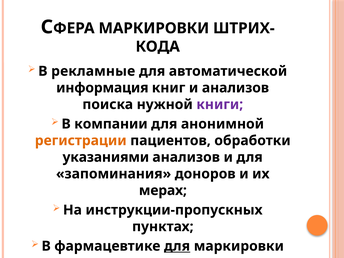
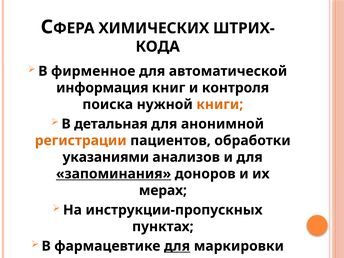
МАРКИРОВКИ: МАРКИРОВКИ -> ХИМИЧЕСКИХ (154, 28)
рекламные: рекламные -> фирменное (93, 71)
и анализов: анализов -> контроля (235, 88)
книги colour: purple -> orange (220, 104)
компании: компании -> детальная (111, 124)
запоминания underline: none -> present (114, 174)
